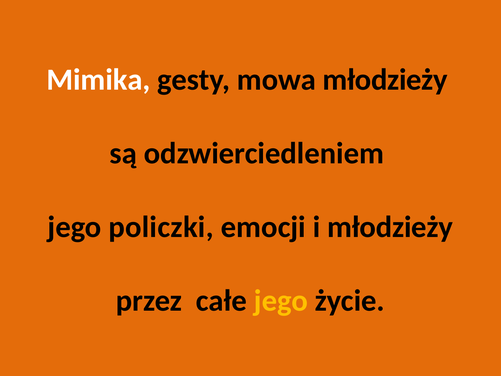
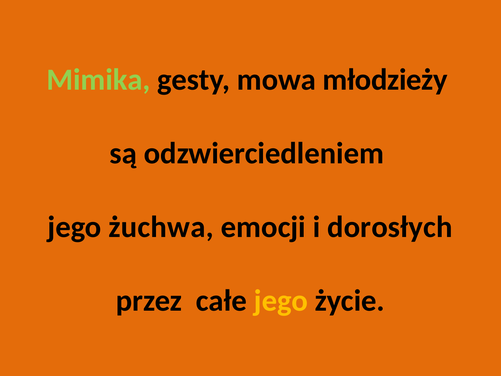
Mimika colour: white -> light green (98, 80)
policzki: policzki -> żuchwa (161, 227)
i młodzieży: młodzieży -> dorosłych (390, 227)
